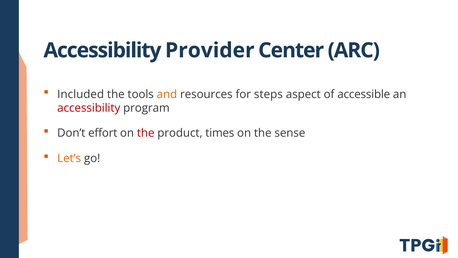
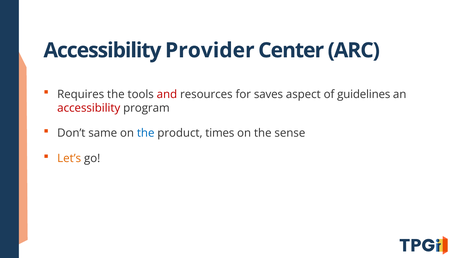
Included: Included -> Requires (81, 94)
and colour: orange -> red (167, 94)
steps: steps -> saves (268, 94)
accessible: accessible -> guidelines (364, 94)
effort: effort -> same (103, 133)
the colour: red -> blue (146, 133)
